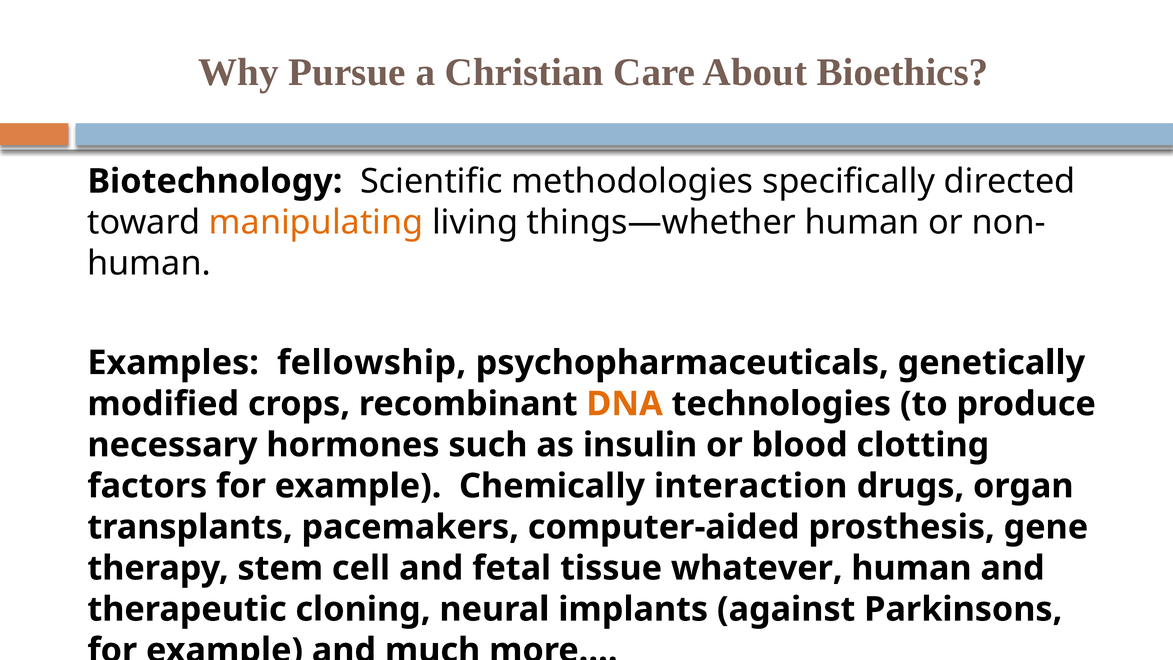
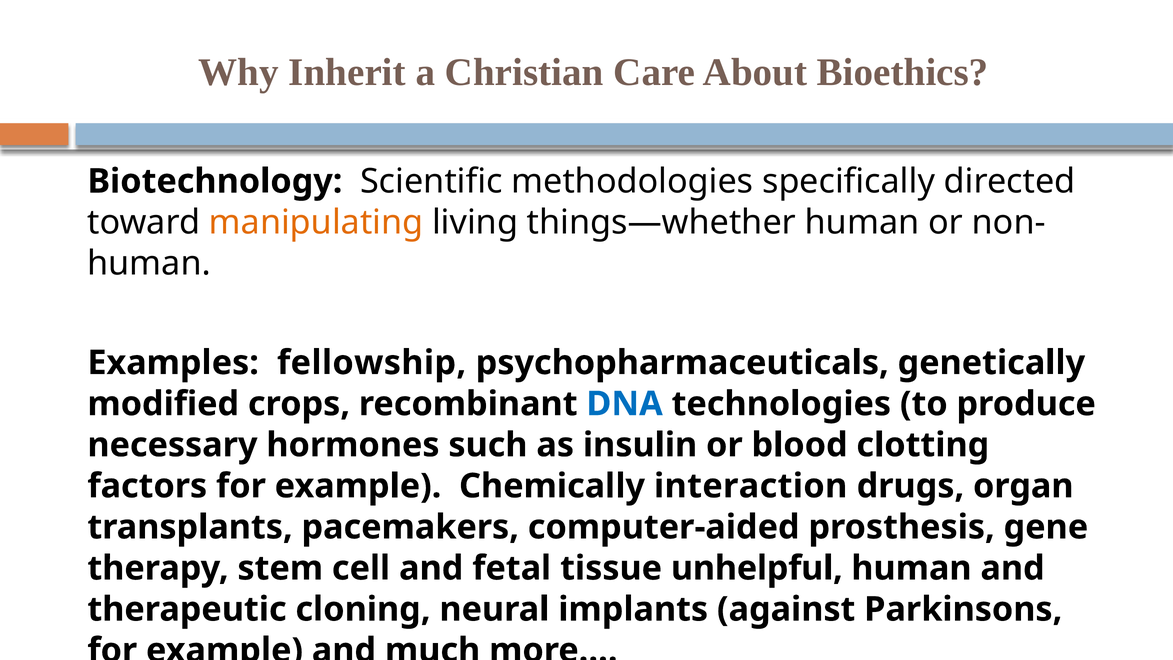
Pursue: Pursue -> Inherit (347, 72)
DNA colour: orange -> blue (625, 404)
whatever: whatever -> unhelpful (757, 568)
